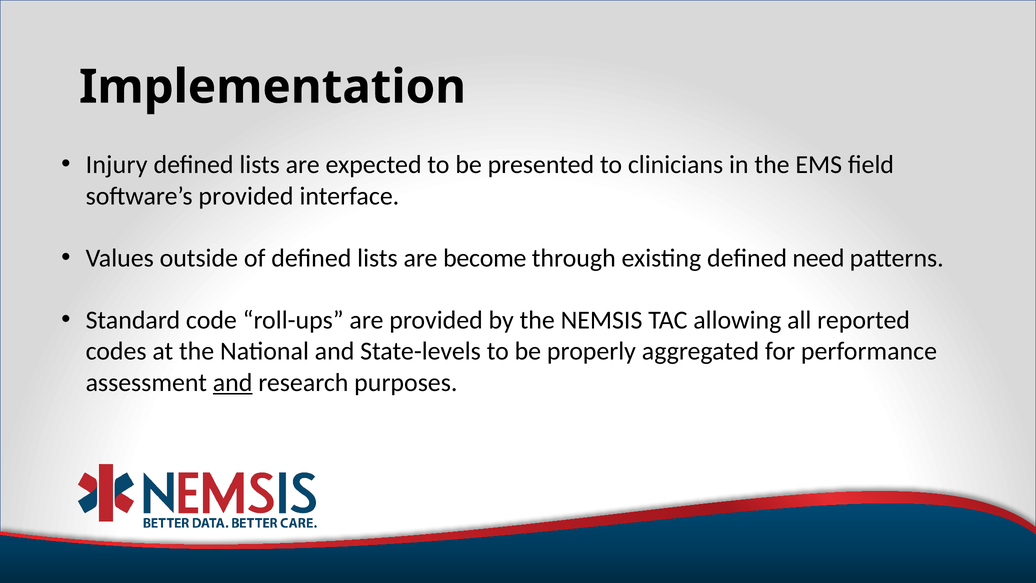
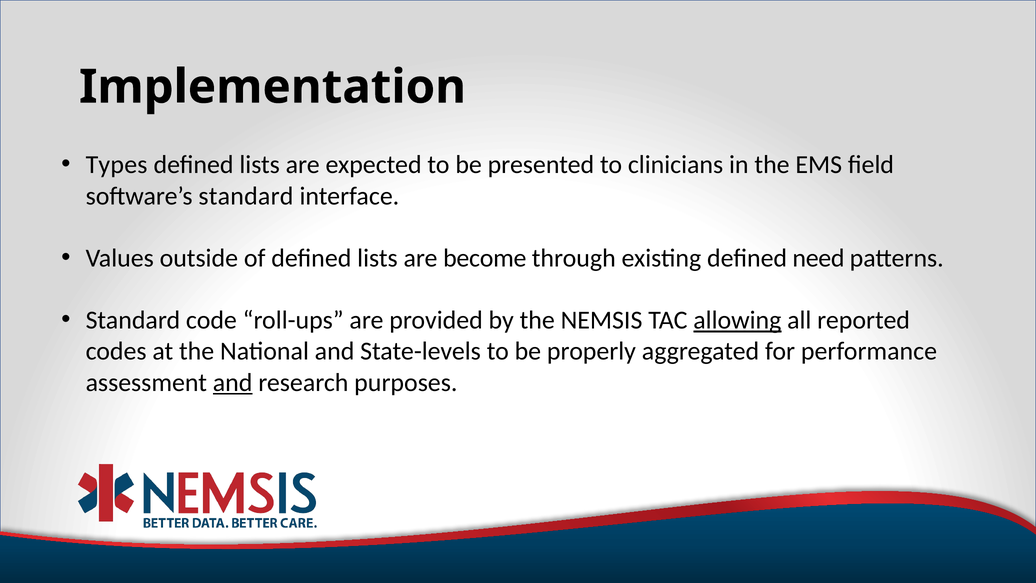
Injury: Injury -> Types (117, 165)
software’s provided: provided -> standard (246, 196)
allowing underline: none -> present (737, 320)
